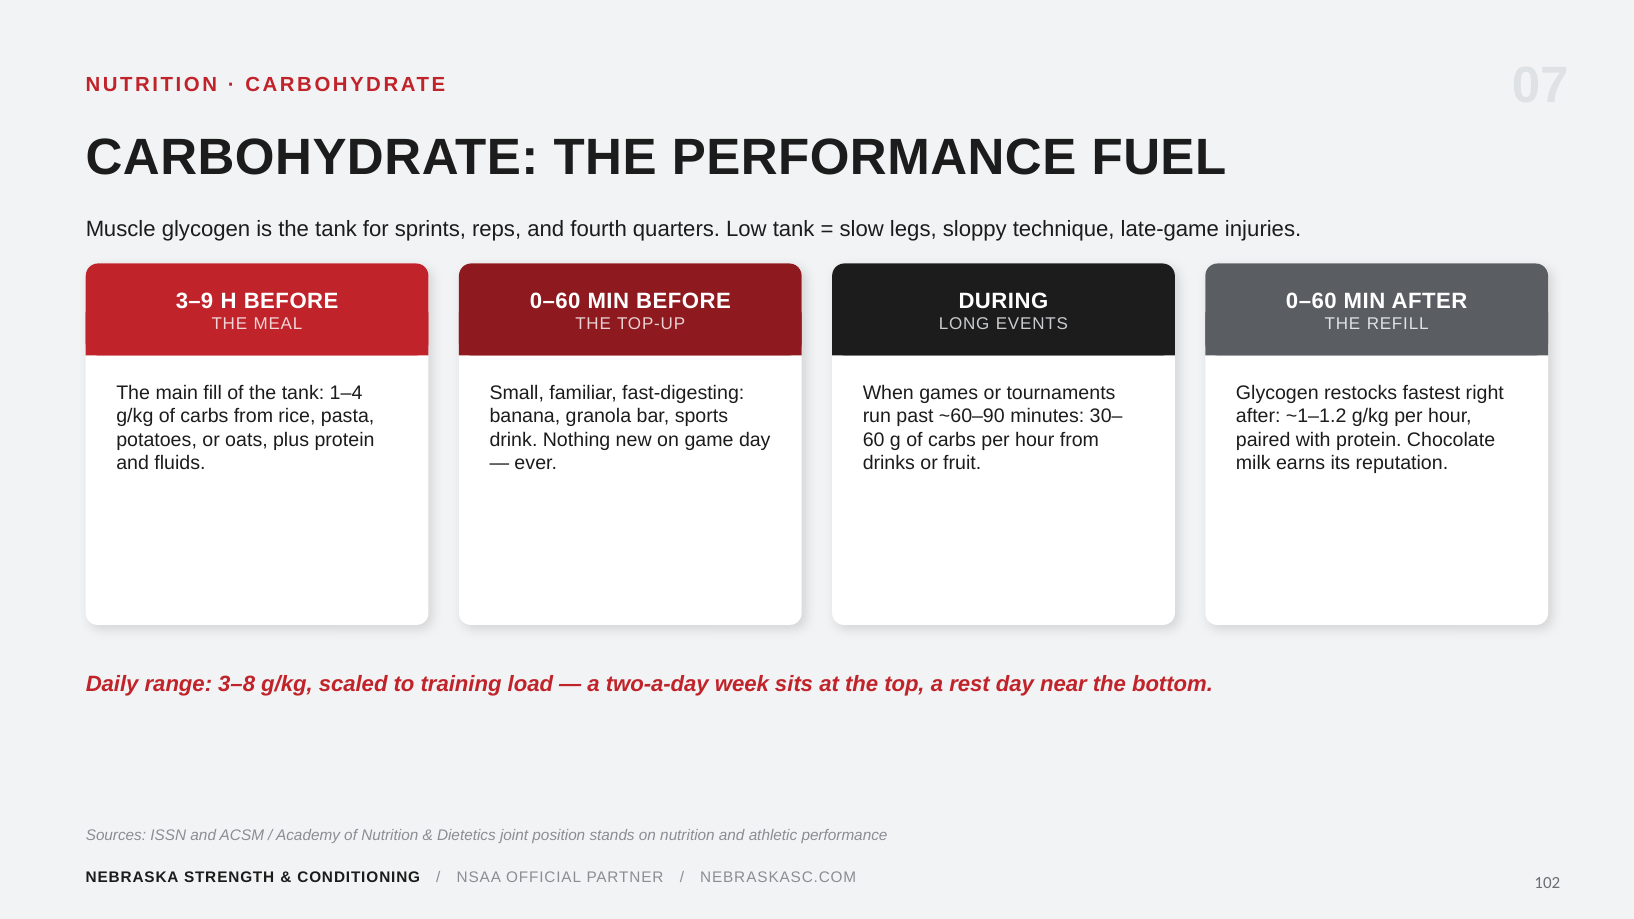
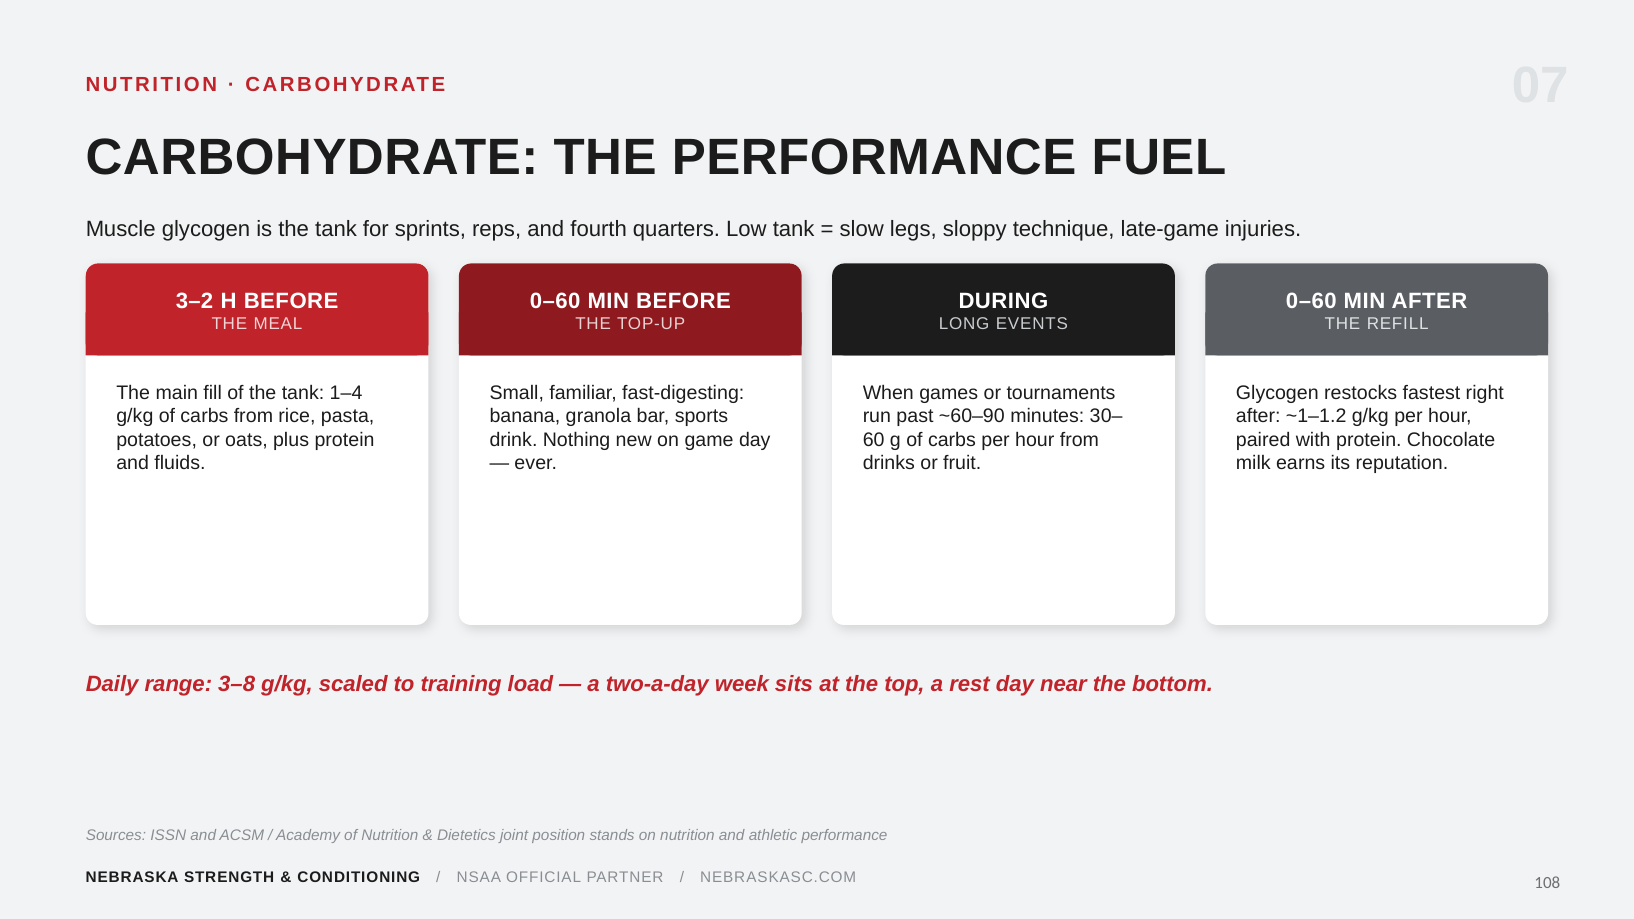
3–9: 3–9 -> 3–2 (195, 301)
102: 102 -> 108 (1547, 883)
